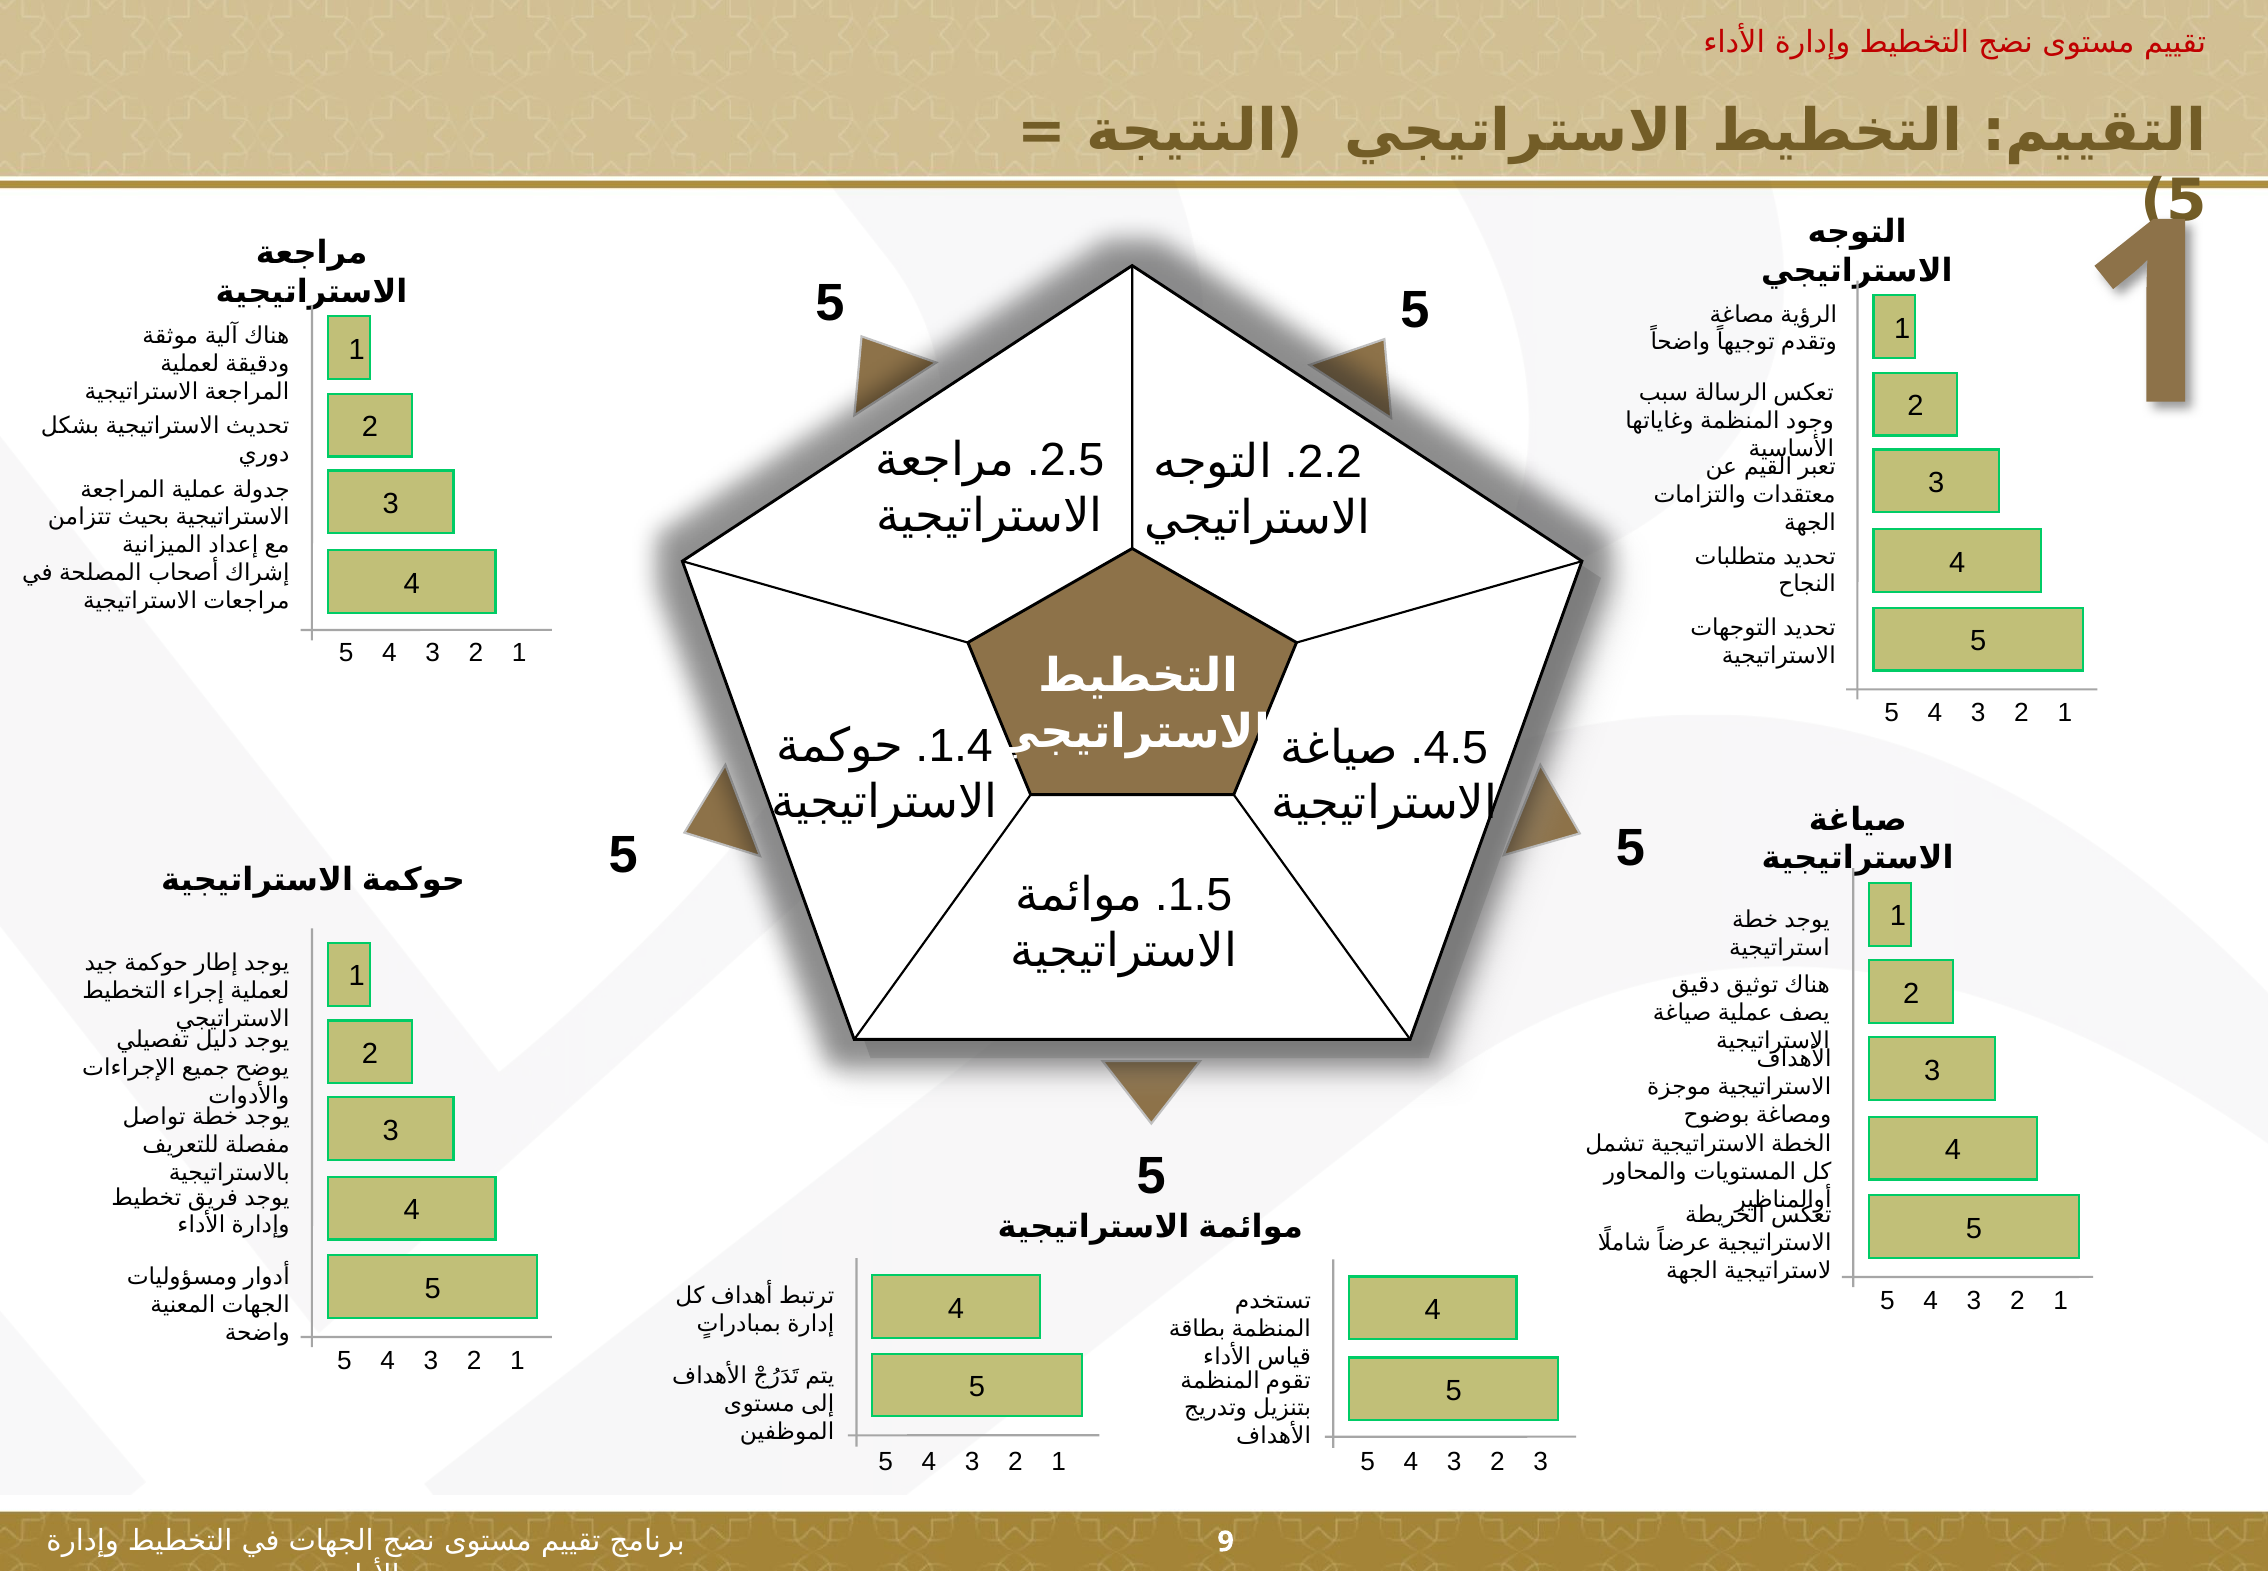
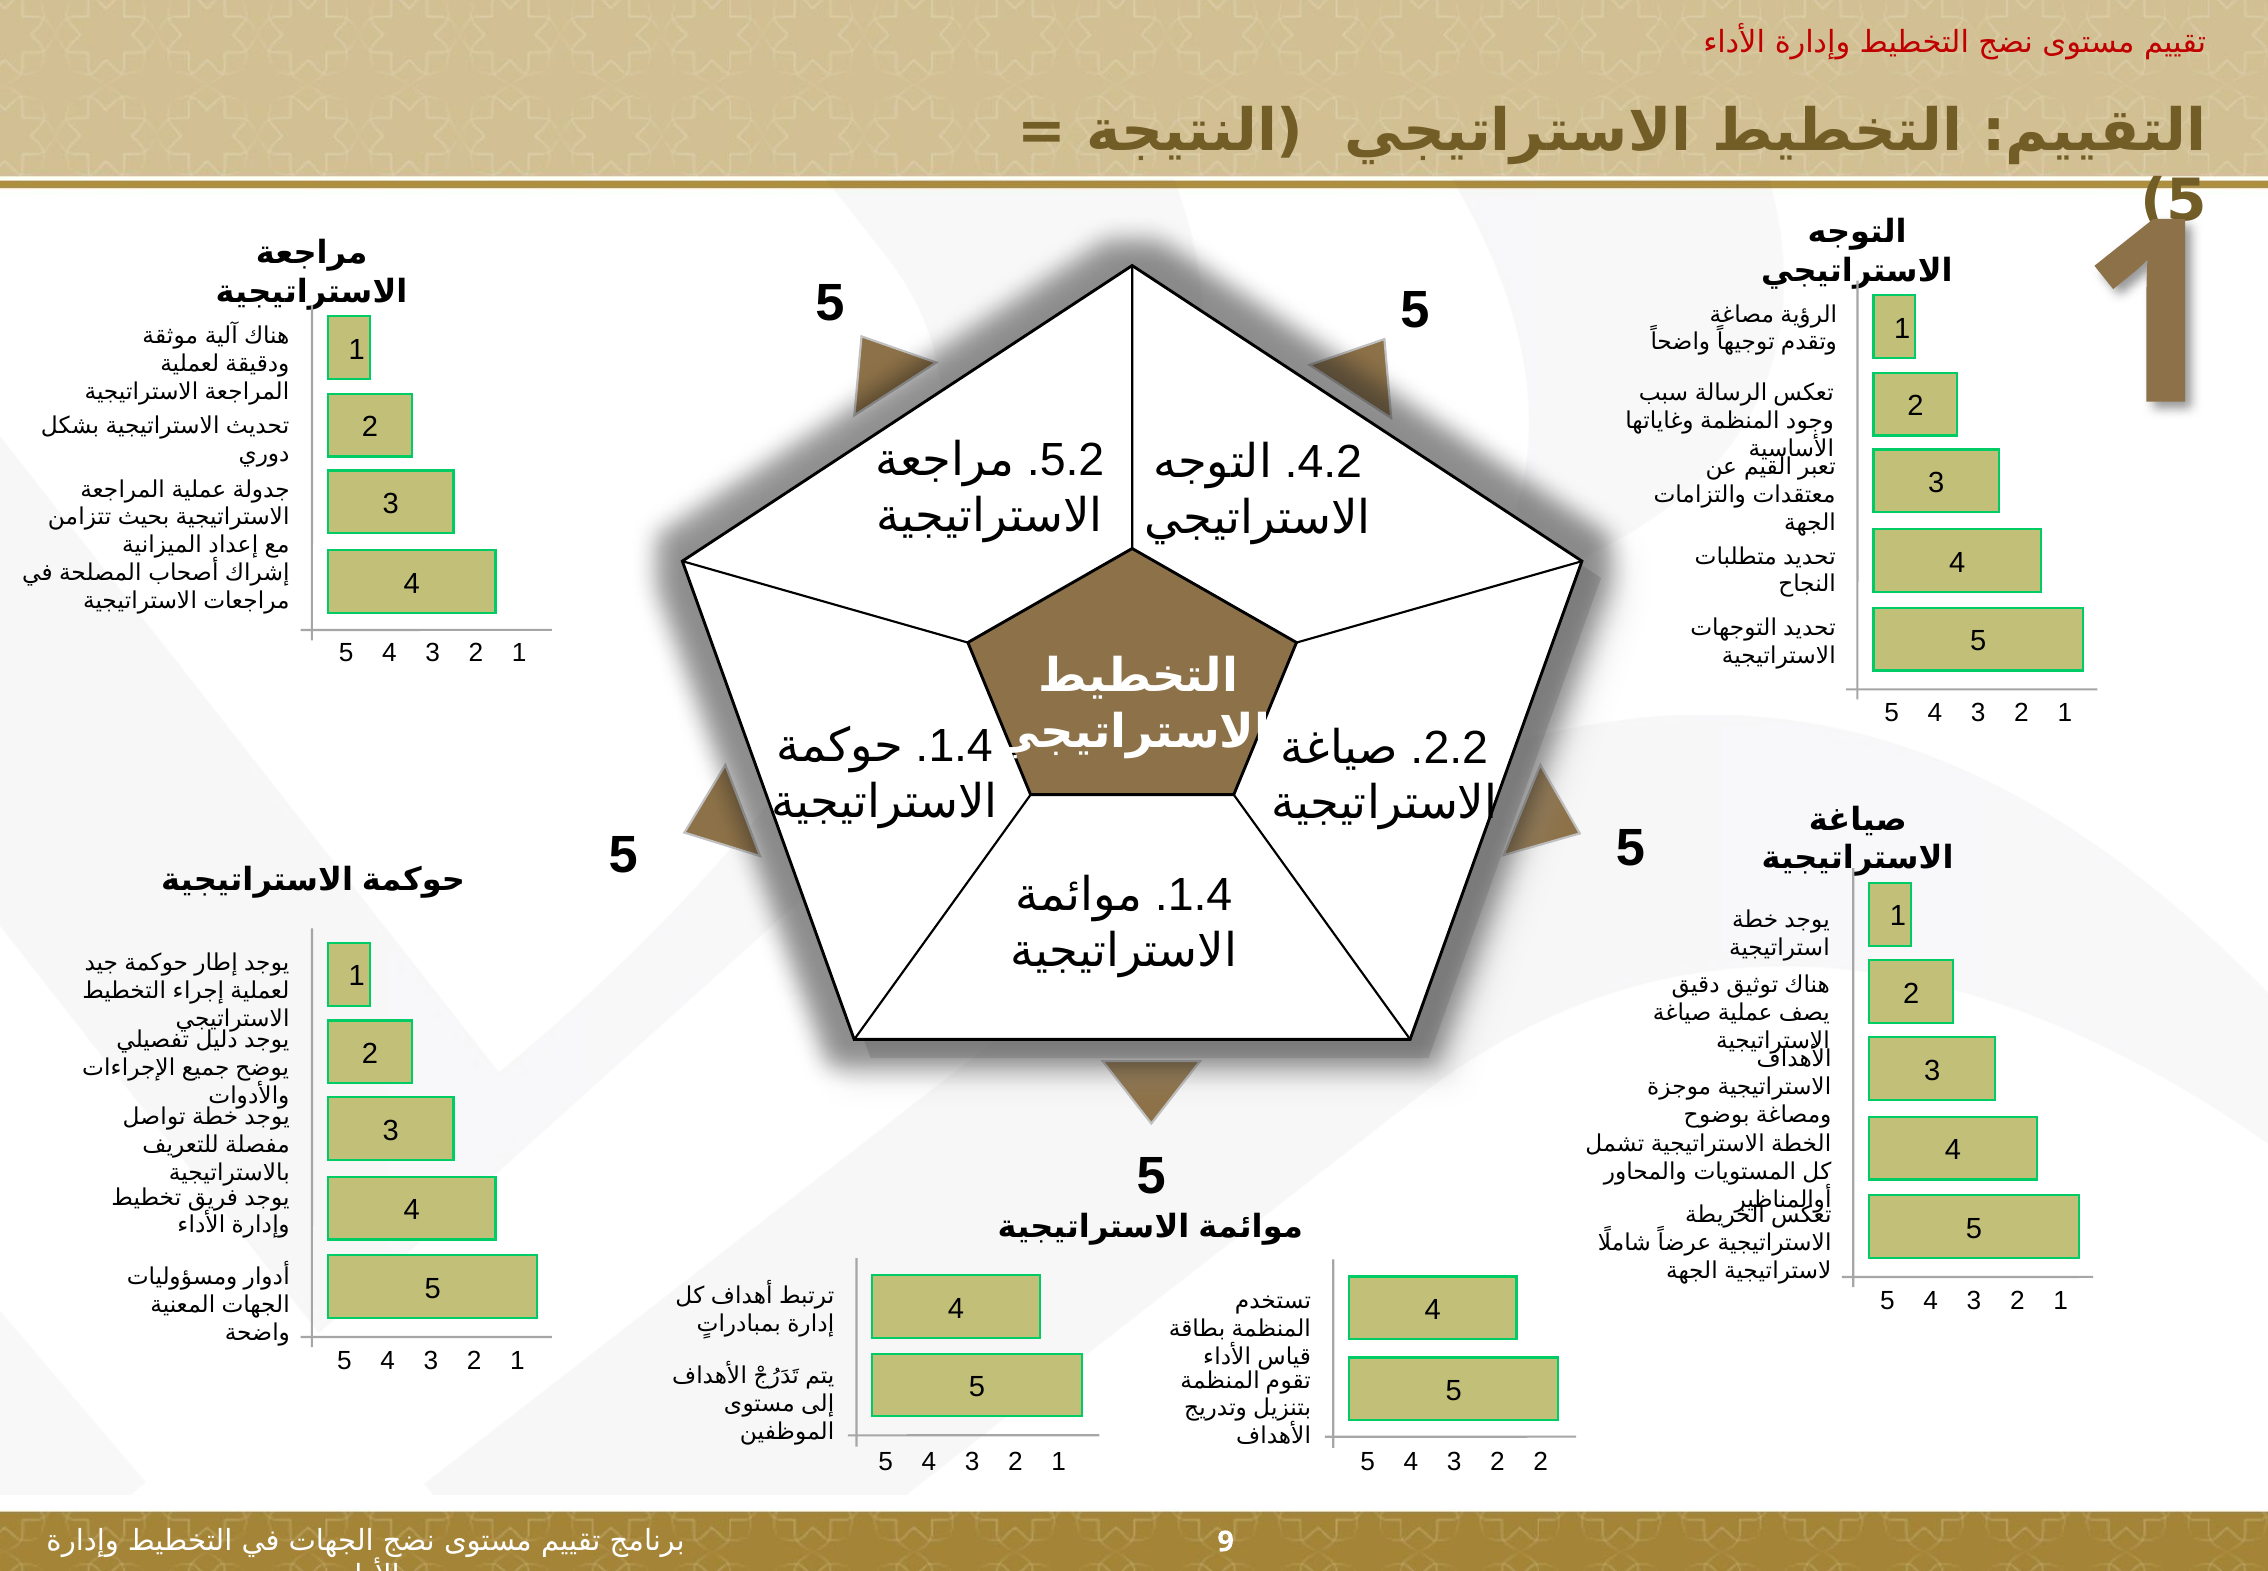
2.5: 2.5 -> 5.2 (1072, 460)
2.2: 2.2 -> 4.2 (1330, 462)
4.5: 4.5 -> 2.2 (1456, 748)
1.5: 1.5 -> 1.4 (1200, 895)
5 3: 3 -> 2 (1541, 1462)
